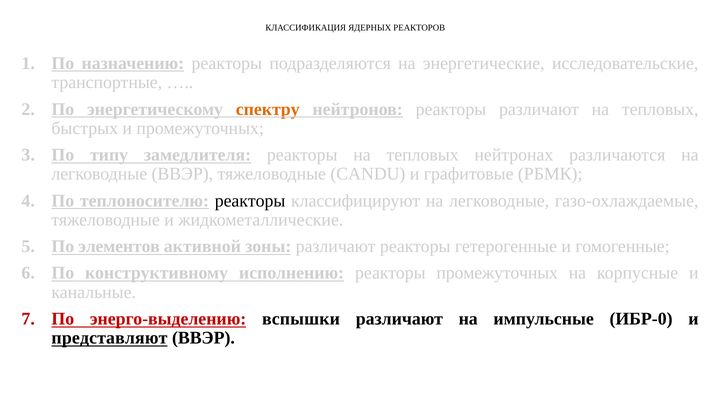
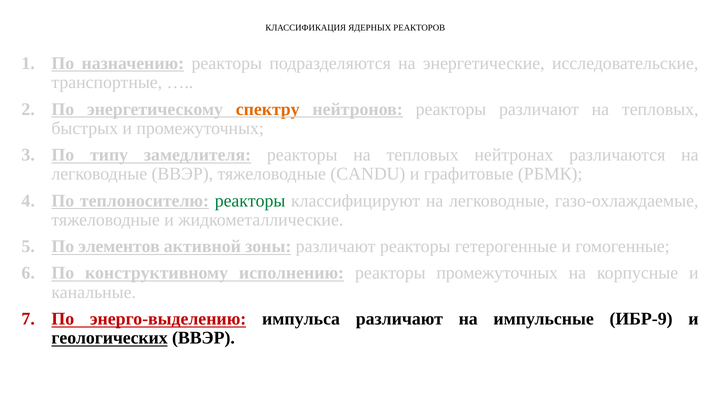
реакторы colour: black -> green (250, 201)
вспышки: вспышки -> импульса (301, 319)
ИБР-0: ИБР-0 -> ИБР-9 (641, 319)
представляют: представляют -> геологических (110, 338)
